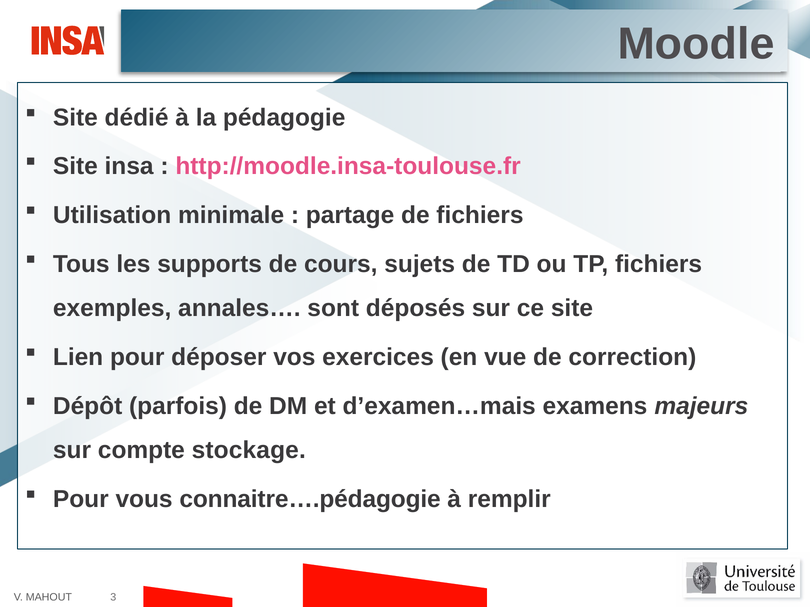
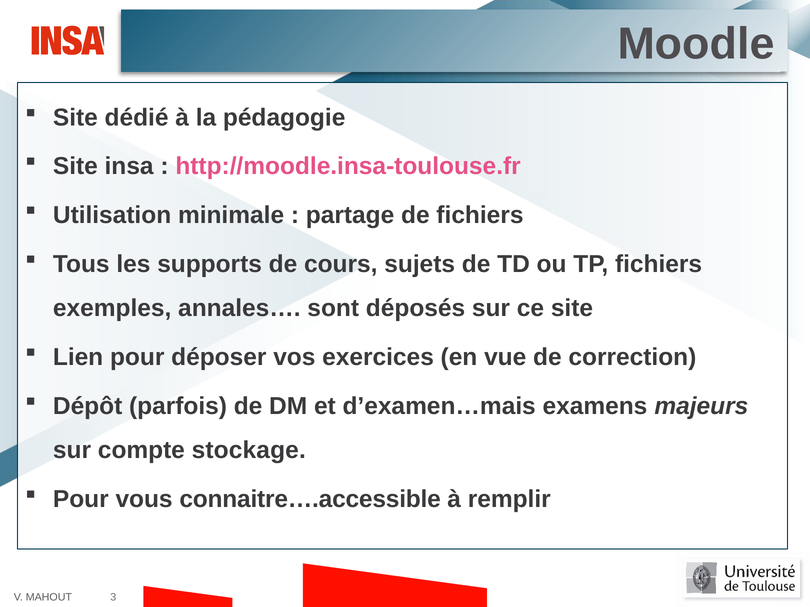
connaitre….pédagogie: connaitre….pédagogie -> connaitre….accessible (310, 500)
